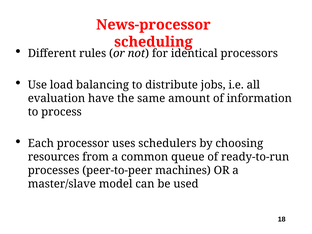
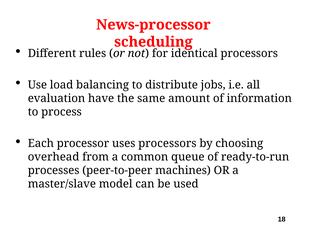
uses schedulers: schedulers -> processors (167, 143)
resources: resources -> overhead (54, 157)
